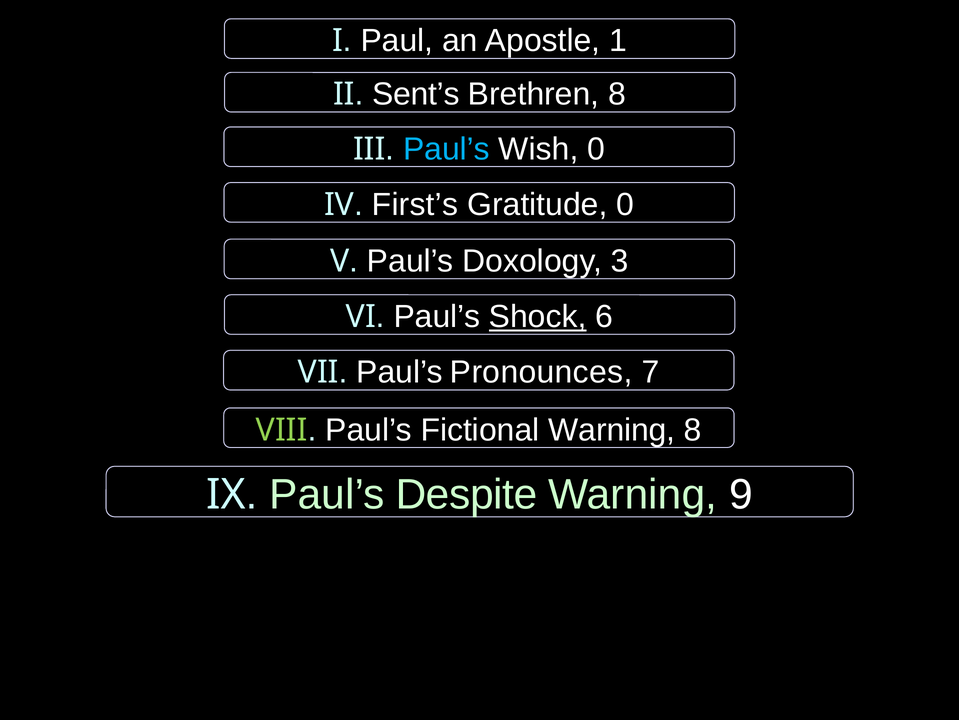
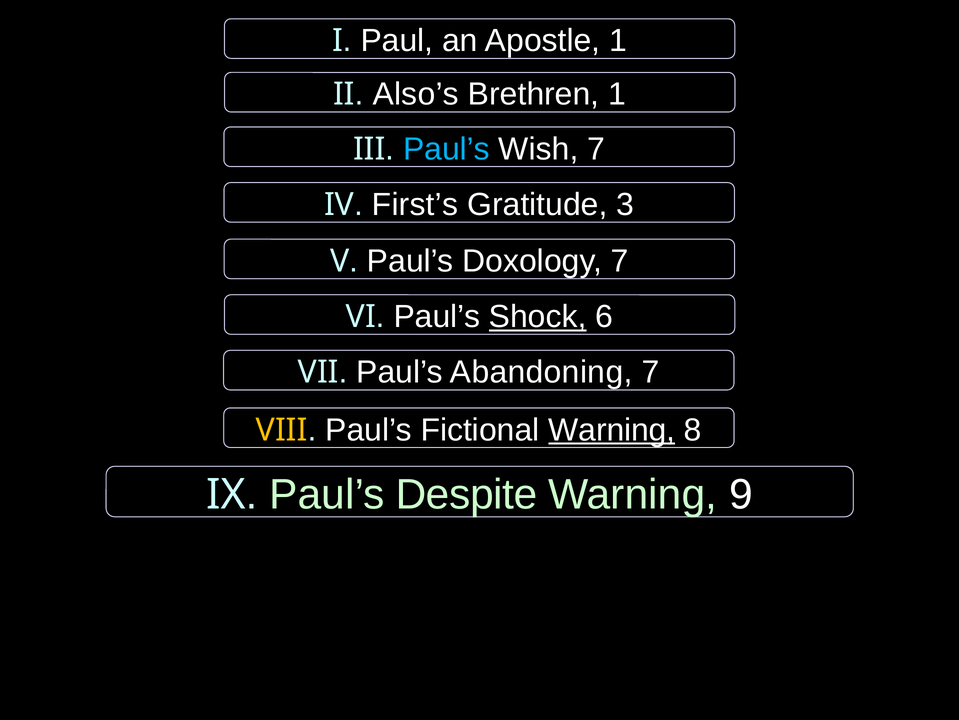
Sent’s: Sent’s -> Also’s (416, 94)
Brethren 8: 8 -> 1 (617, 94)
Wish 0: 0 -> 7 (596, 149)
Gratitude 0: 0 -> 3 (625, 204)
Doxology 3: 3 -> 7 (620, 261)
Pronounces: Pronounces -> Abandoning (541, 372)
VIII colour: light green -> yellow (282, 429)
Warning underline: none -> present (612, 429)
